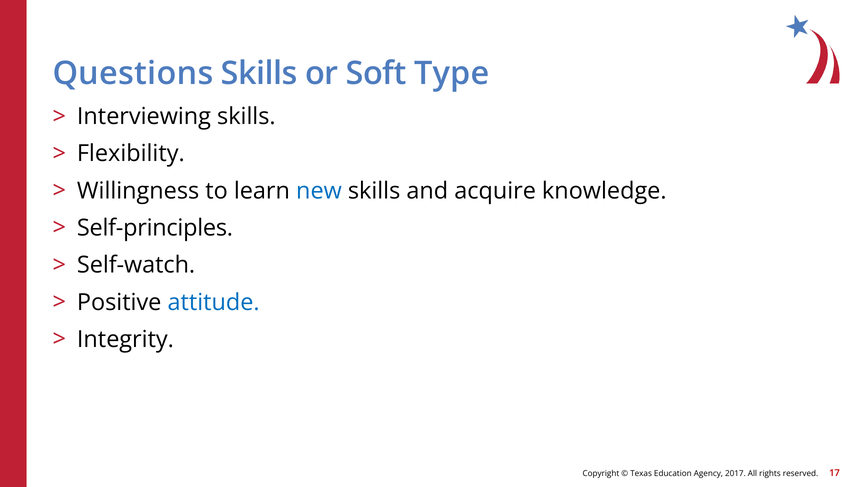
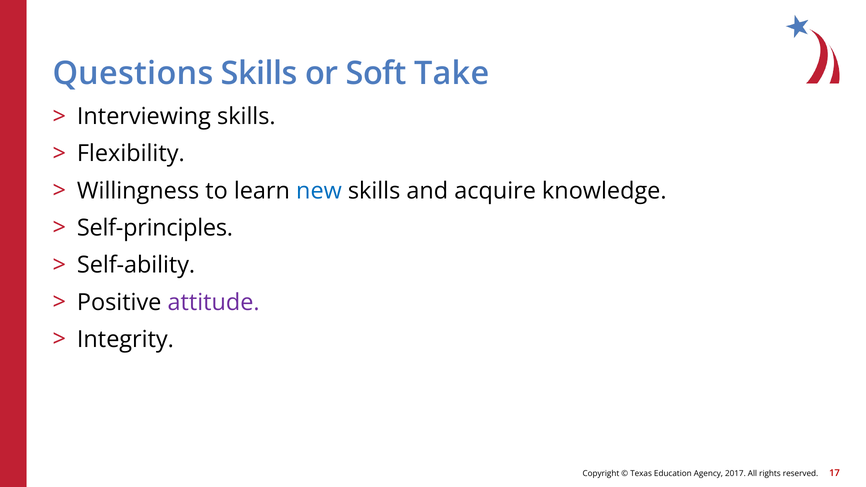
Type: Type -> Take (452, 73)
Self-watch: Self-watch -> Self-ability (136, 265)
attitude colour: blue -> purple (214, 302)
